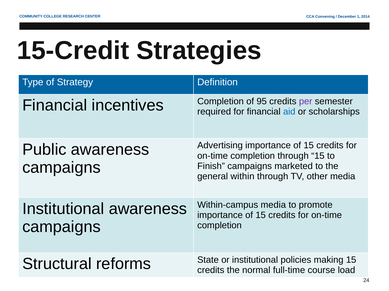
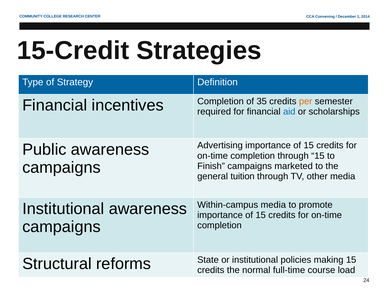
95: 95 -> 35 (262, 102)
per colour: purple -> orange (306, 102)
within: within -> tuition (243, 177)
